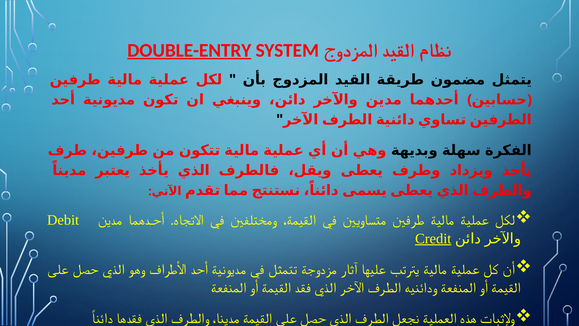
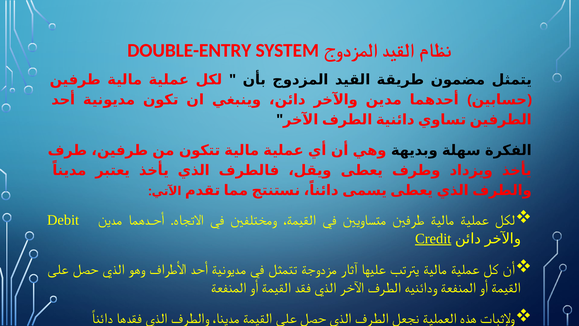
DOUBLE-ENTRY underline: present -> none (189, 50)
